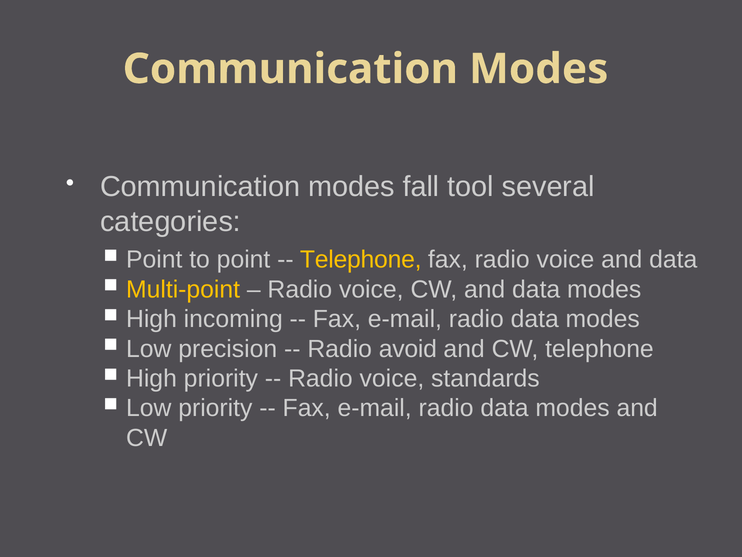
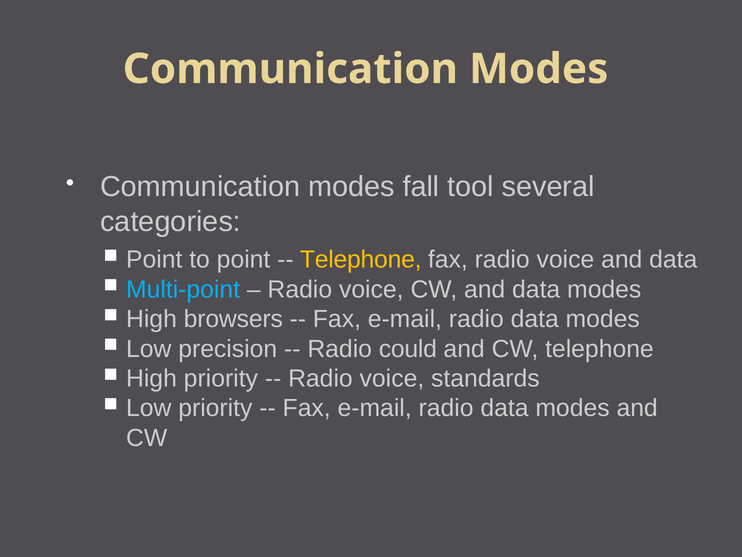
Multi-point colour: yellow -> light blue (183, 289)
incoming: incoming -> browsers (233, 319)
avoid: avoid -> could (408, 349)
